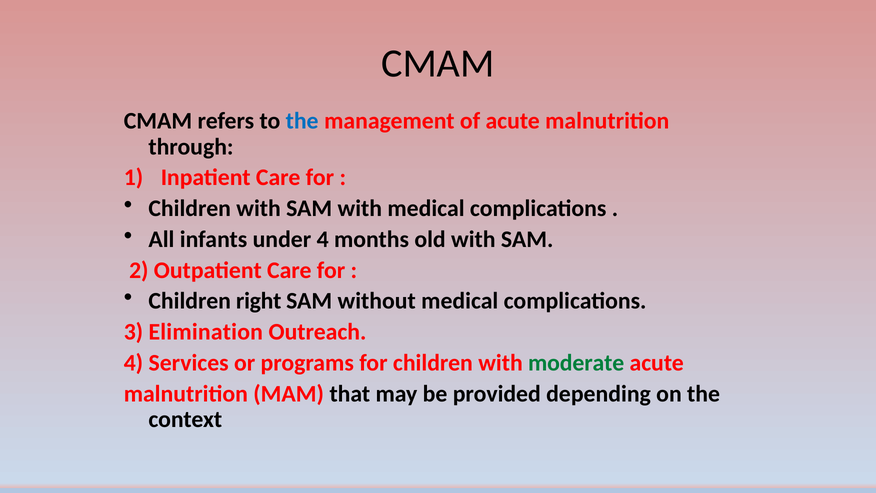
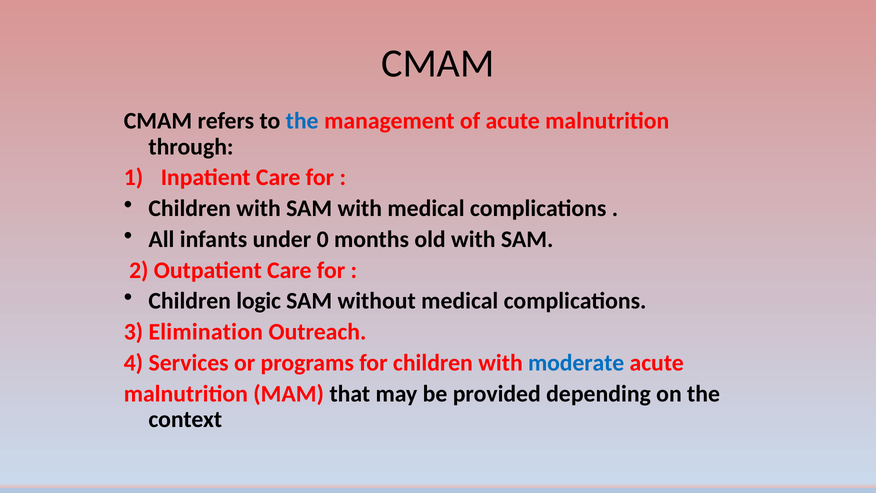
under 4: 4 -> 0 (323, 239)
right: right -> logic (259, 301)
moderate colour: green -> blue (576, 363)
